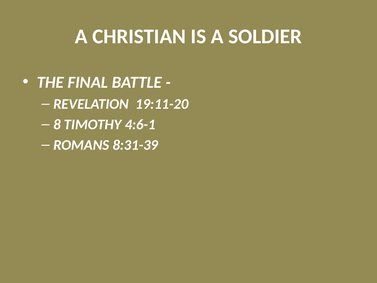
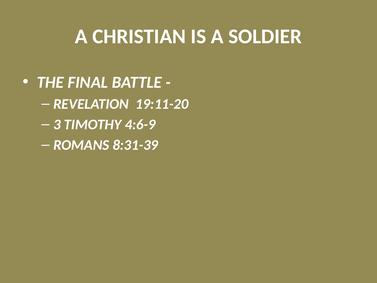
8: 8 -> 3 (57, 124)
4:6-1: 4:6-1 -> 4:6-9 (140, 124)
